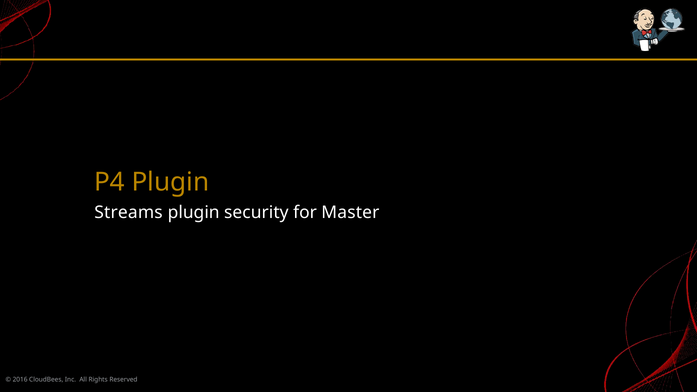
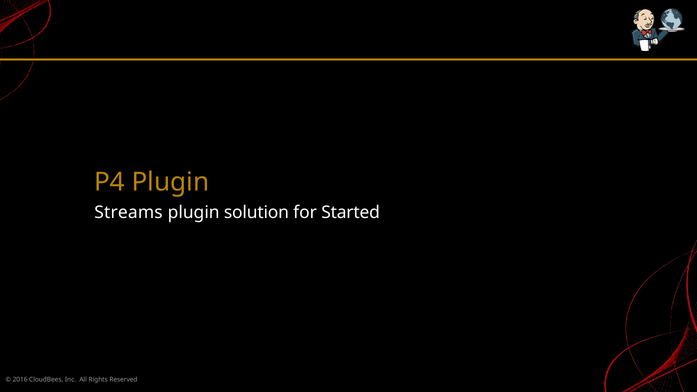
security: security -> solution (256, 213)
Master: Master -> Started (351, 213)
